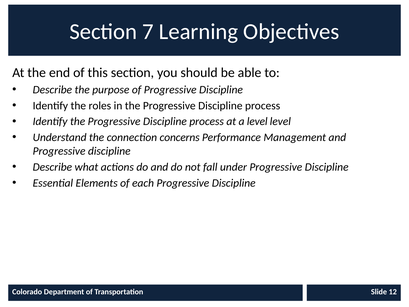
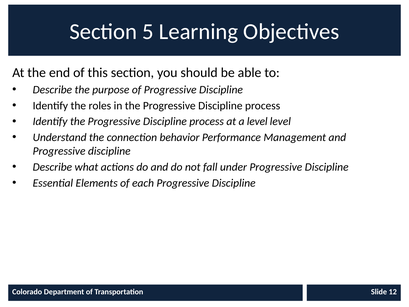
7: 7 -> 5 (148, 32)
concerns: concerns -> behavior (180, 137)
